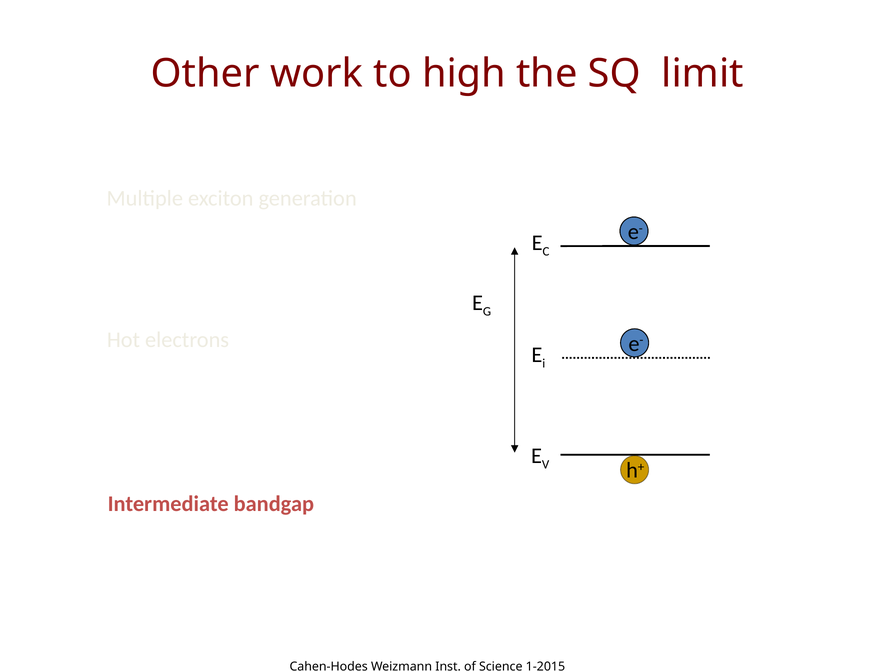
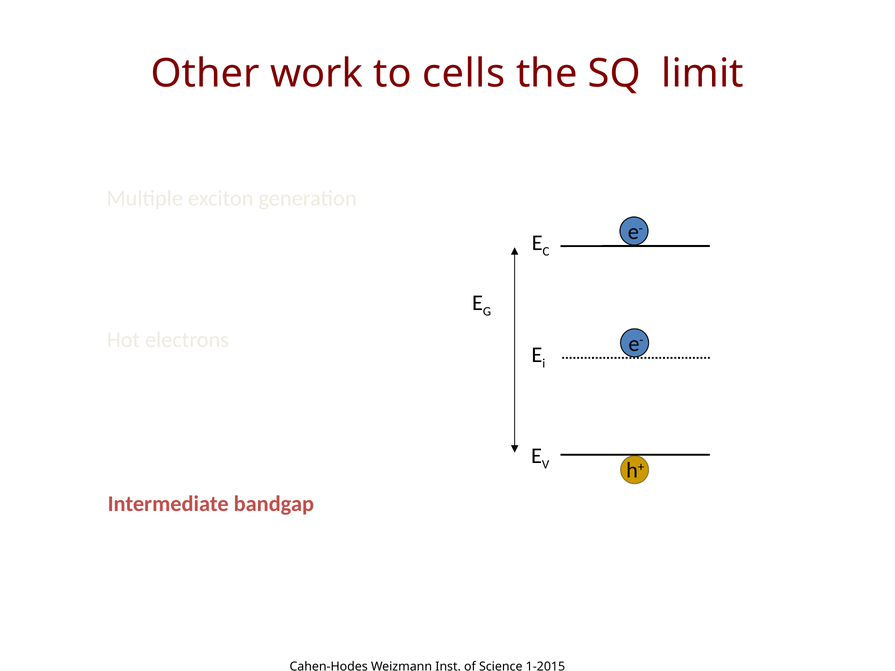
high: high -> cells (464, 74)
